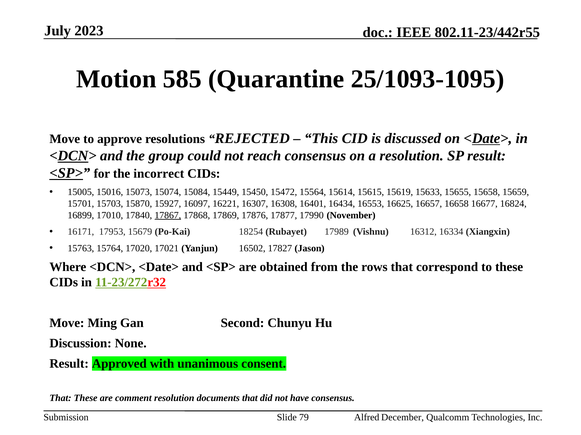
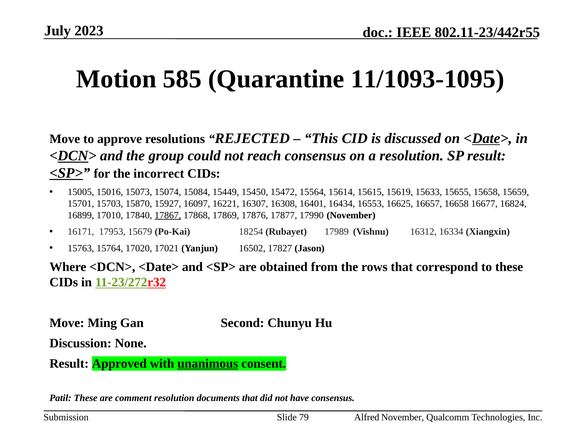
25/1093-1095: 25/1093-1095 -> 11/1093-1095 (428, 79)
unanimous underline: none -> present (208, 364)
That: That -> Patil (60, 399)
Alfred December: December -> November (403, 418)
